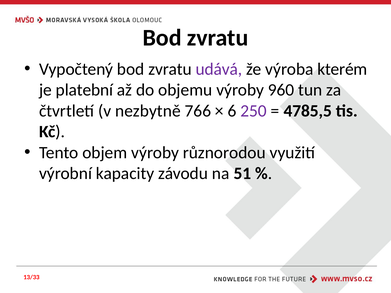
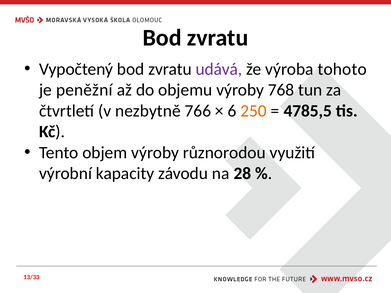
kterém: kterém -> tohoto (342, 69)
platební: platební -> peněžní (84, 90)
960: 960 -> 768 (281, 90)
250 colour: purple -> orange (254, 111)
51: 51 -> 28 (242, 174)
